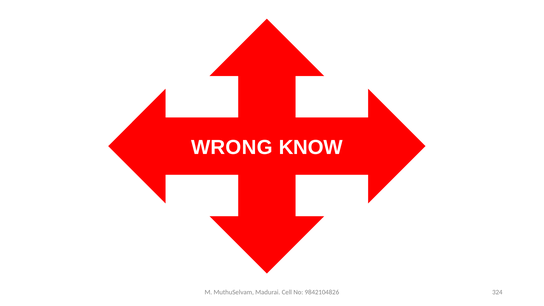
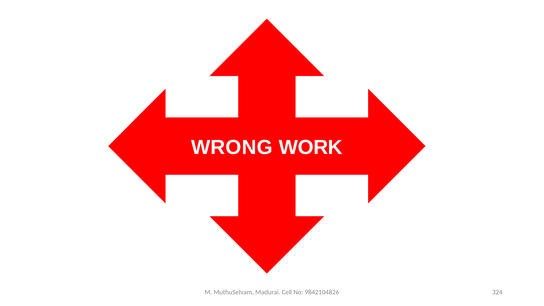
KNOW: KNOW -> WORK (311, 148)
